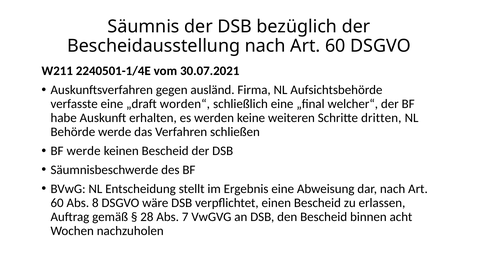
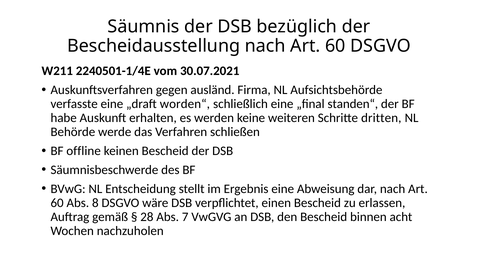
welcher“: welcher“ -> standen“ (353, 104)
BF werde: werde -> offline (84, 151)
